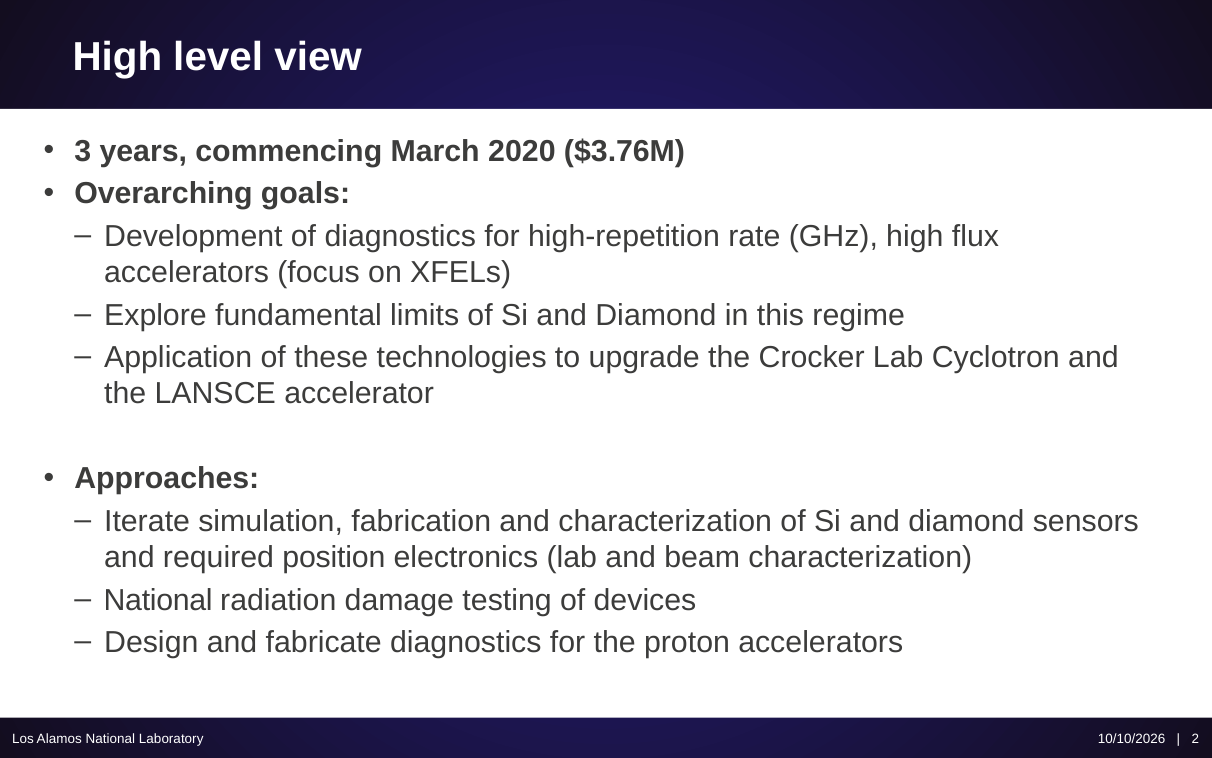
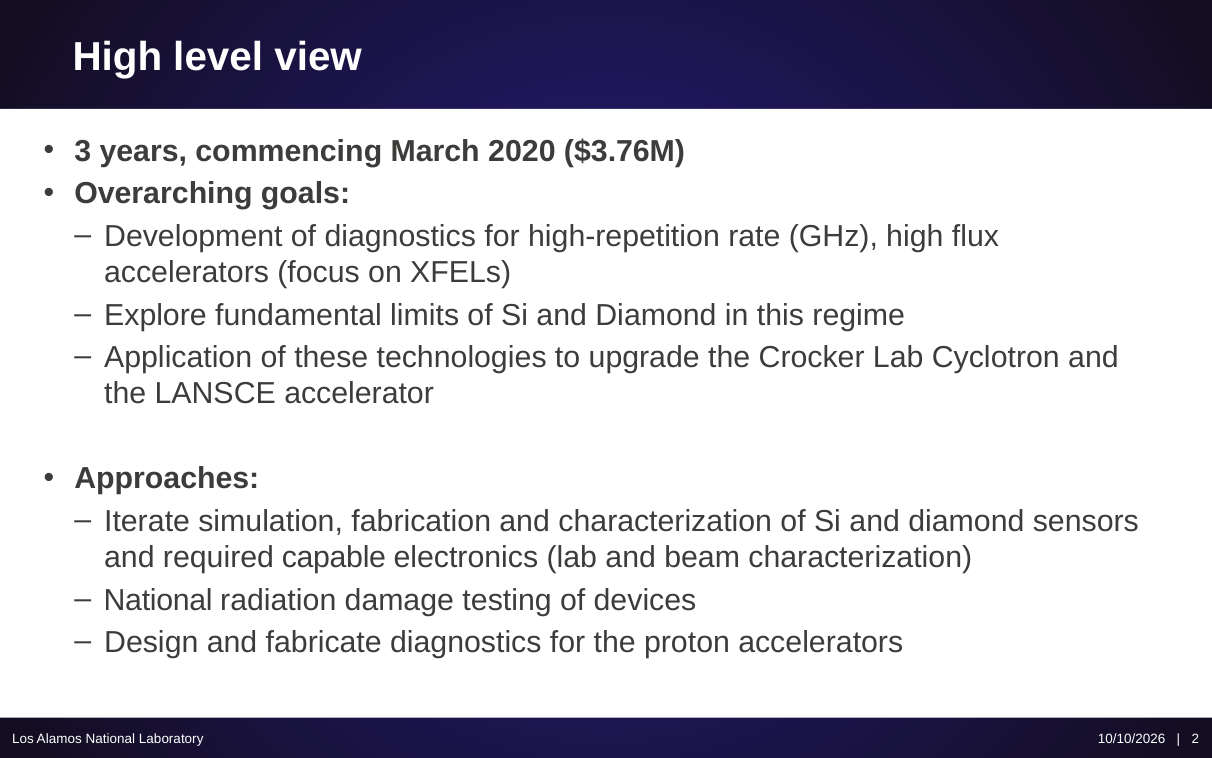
position: position -> capable (334, 557)
